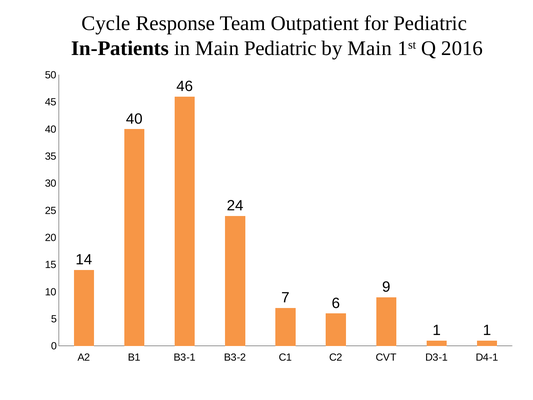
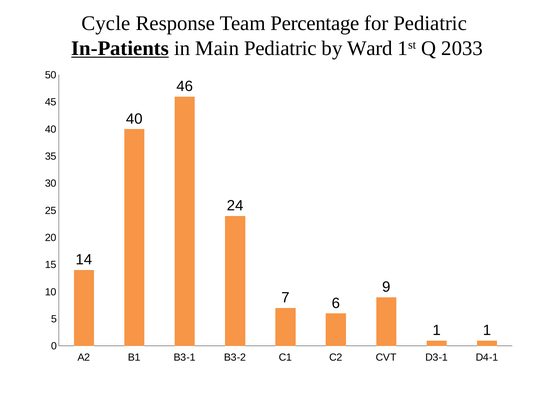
Outpatient: Outpatient -> Percentage (315, 23)
In-Patients underline: none -> present (120, 48)
by Main: Main -> Ward (370, 48)
2016: 2016 -> 2033 (462, 48)
